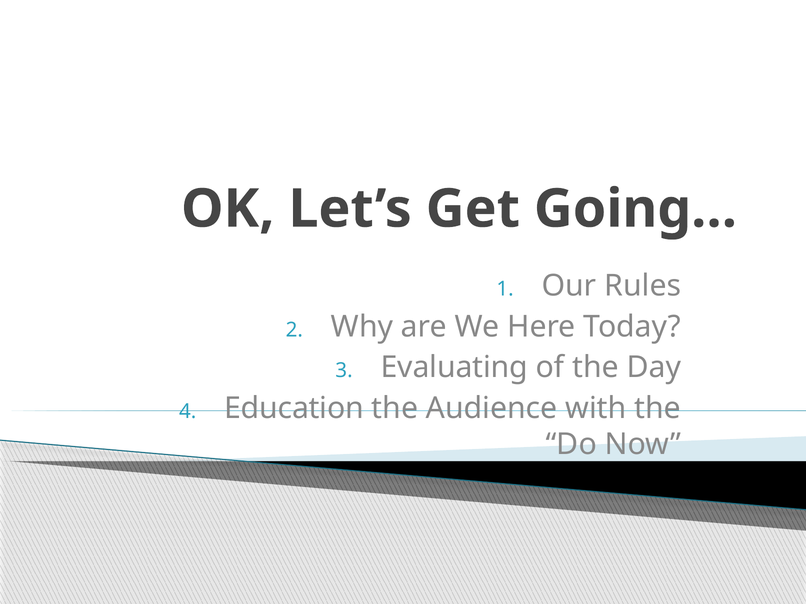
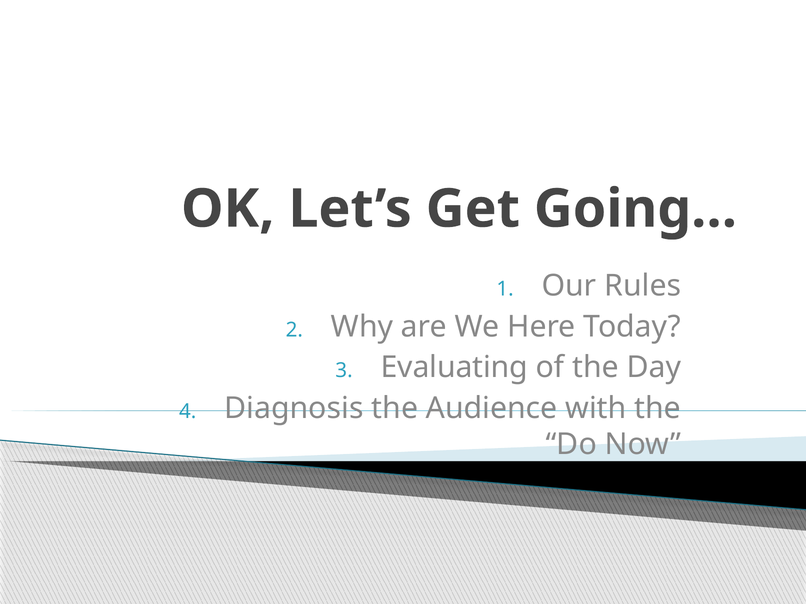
Education: Education -> Diagnosis (294, 409)
